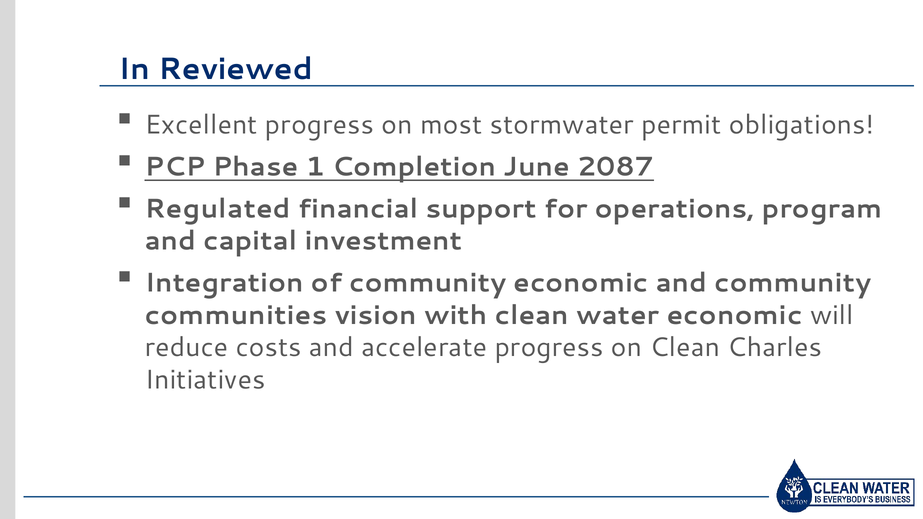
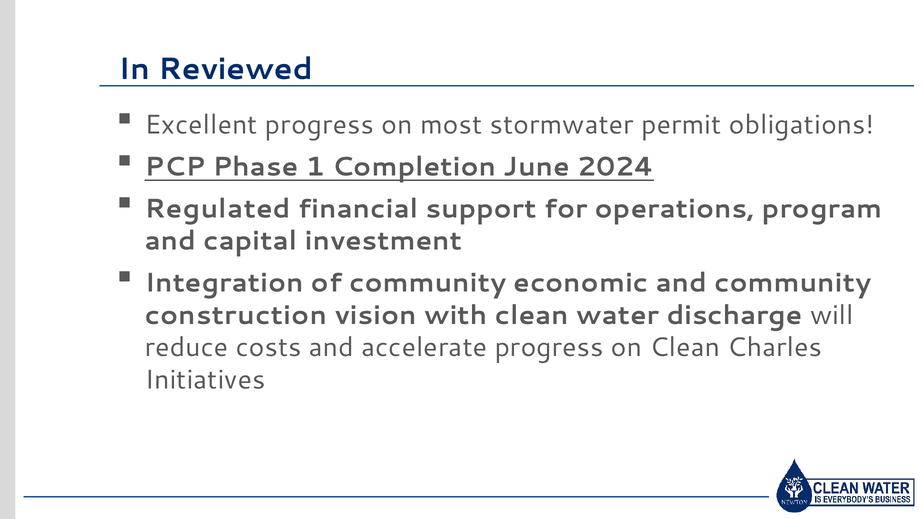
2087: 2087 -> 2024 (616, 167)
communities: communities -> construction (236, 315)
water economic: economic -> discharge (735, 315)
